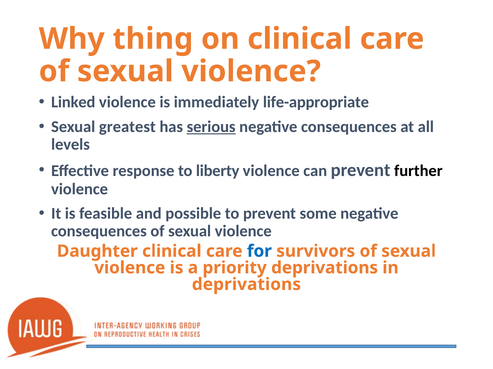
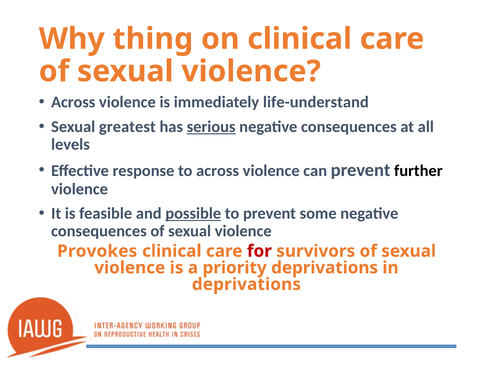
Linked: Linked -> Across (73, 102)
life-appropriate: life-appropriate -> life-understand (316, 102)
to liberty: liberty -> across (218, 171)
possible underline: none -> present (193, 214)
Daughter: Daughter -> Provokes (97, 252)
for colour: blue -> red (259, 252)
